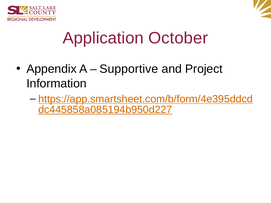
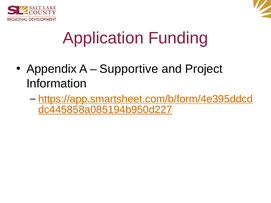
October: October -> Funding (178, 38)
